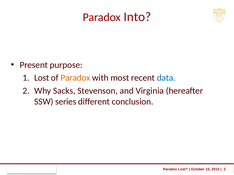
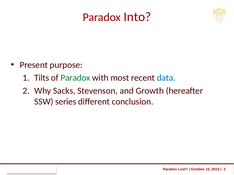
Lost: Lost -> Tilts (42, 78)
Paradox colour: orange -> green (75, 78)
Virginia: Virginia -> Growth (150, 91)
